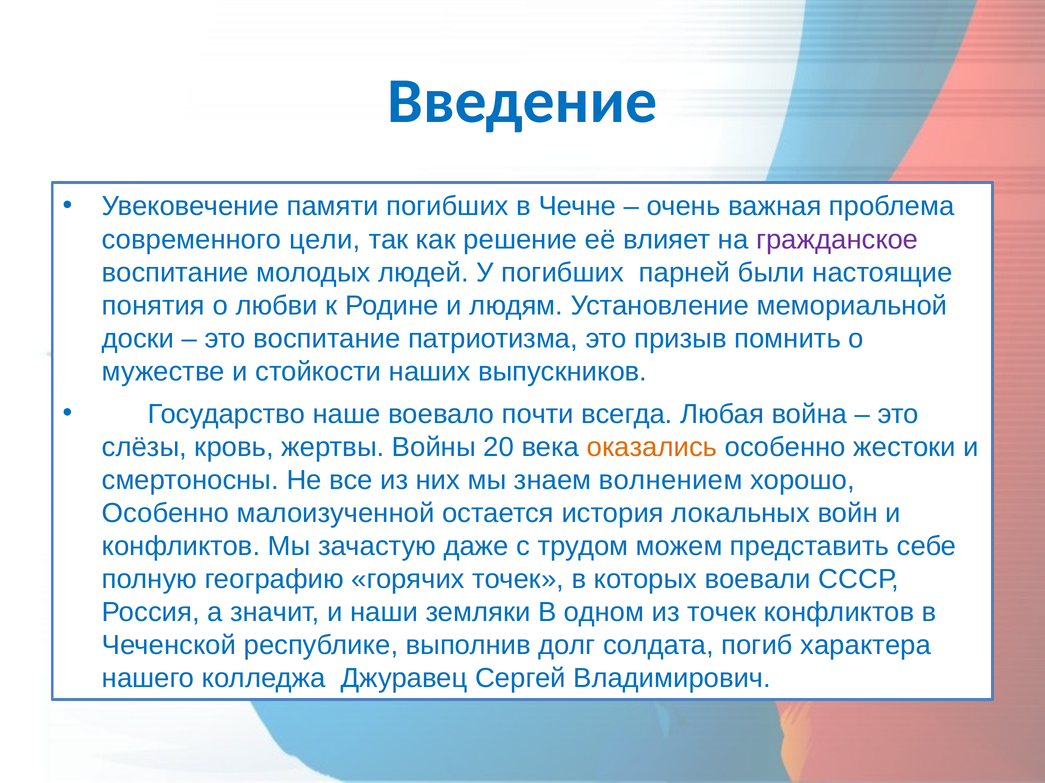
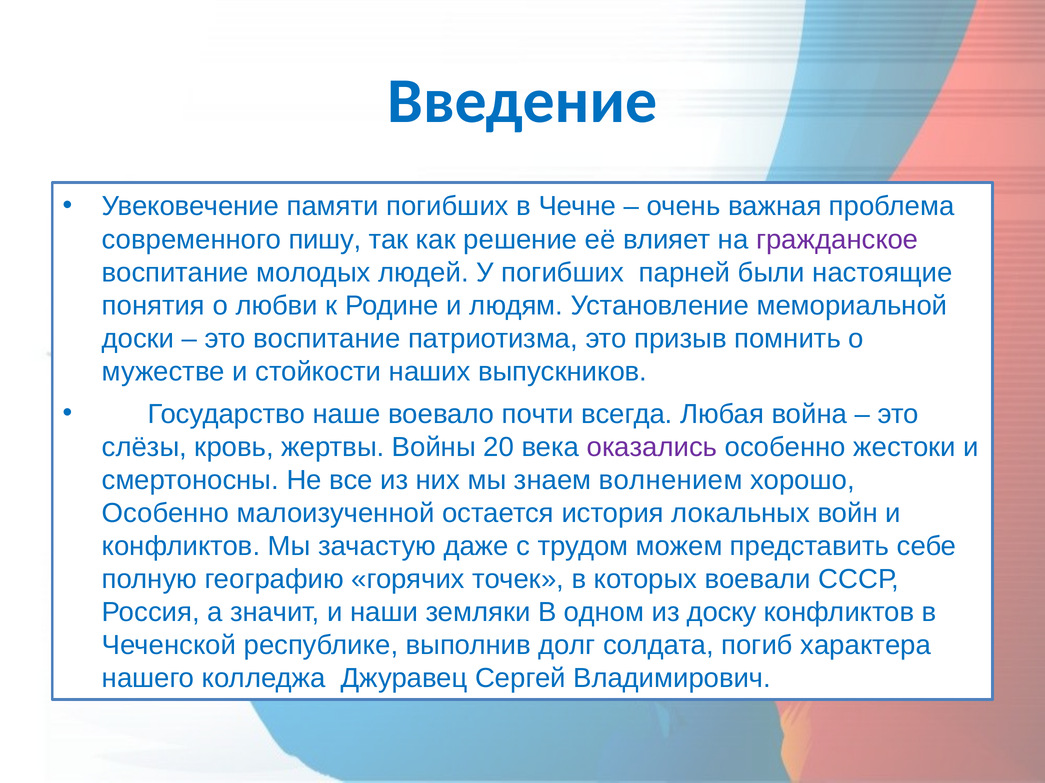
цели: цели -> пишу (325, 240)
оказались colour: orange -> purple (652, 447)
из точек: точек -> доску (722, 613)
